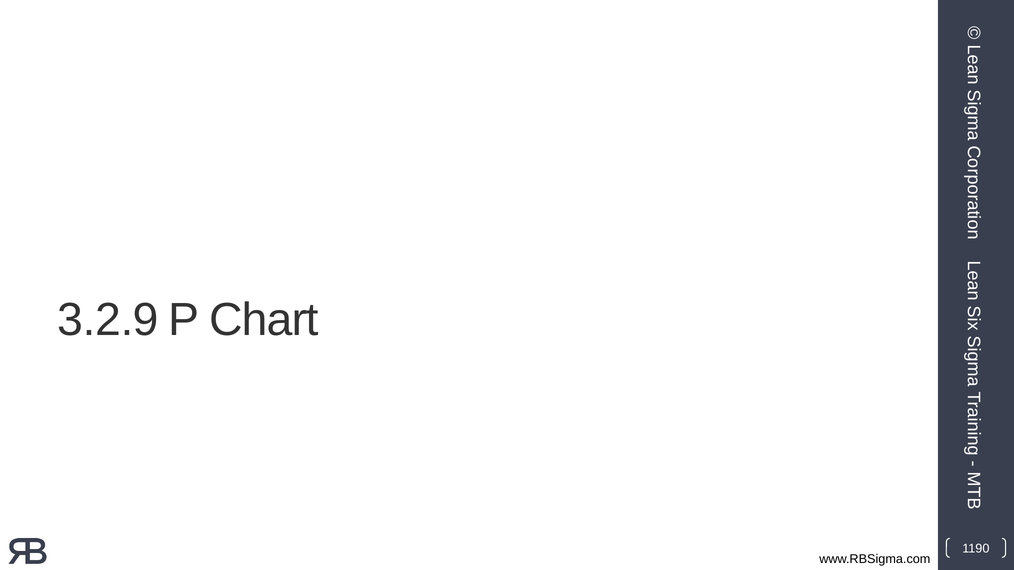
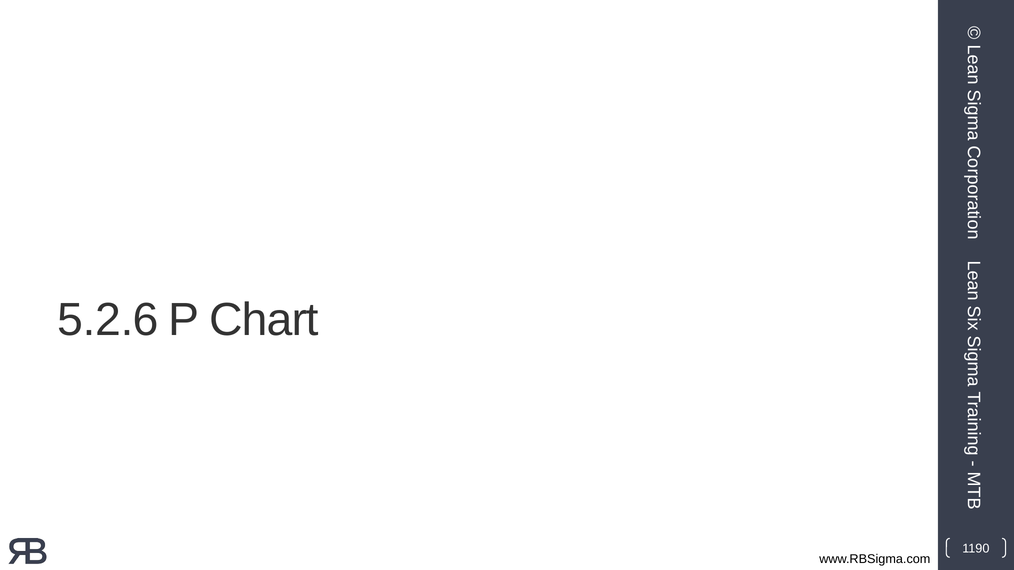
3.2.9: 3.2.9 -> 5.2.6 (108, 320)
